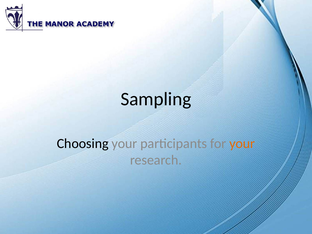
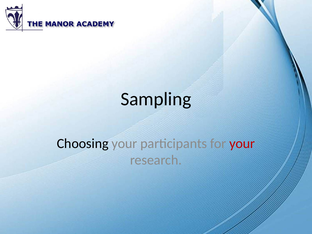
your colour: orange -> red (242, 143)
